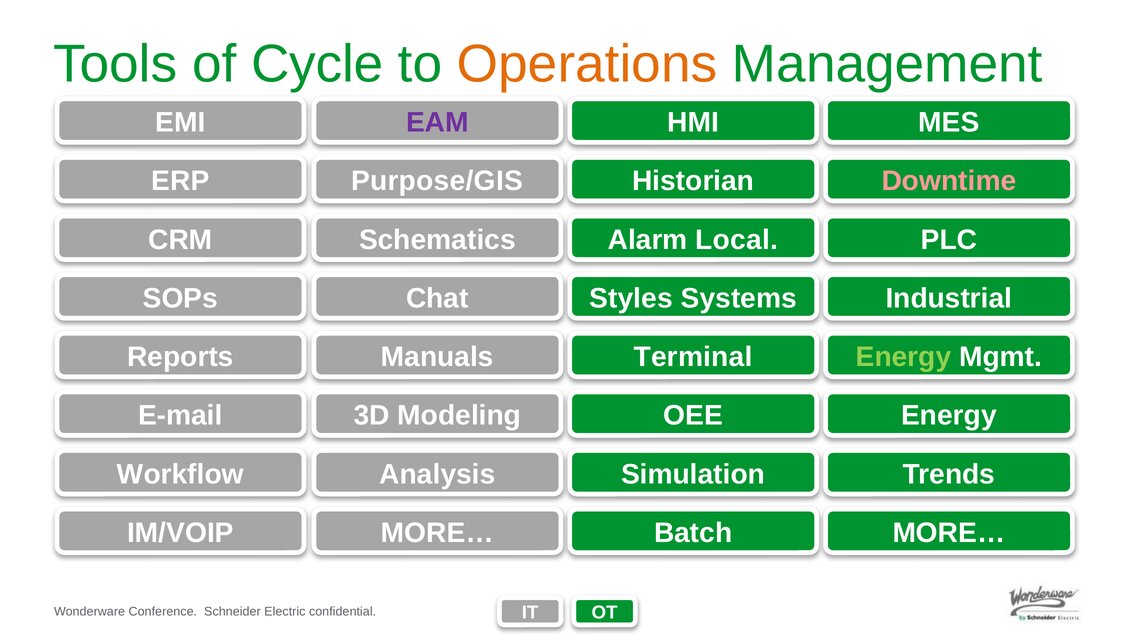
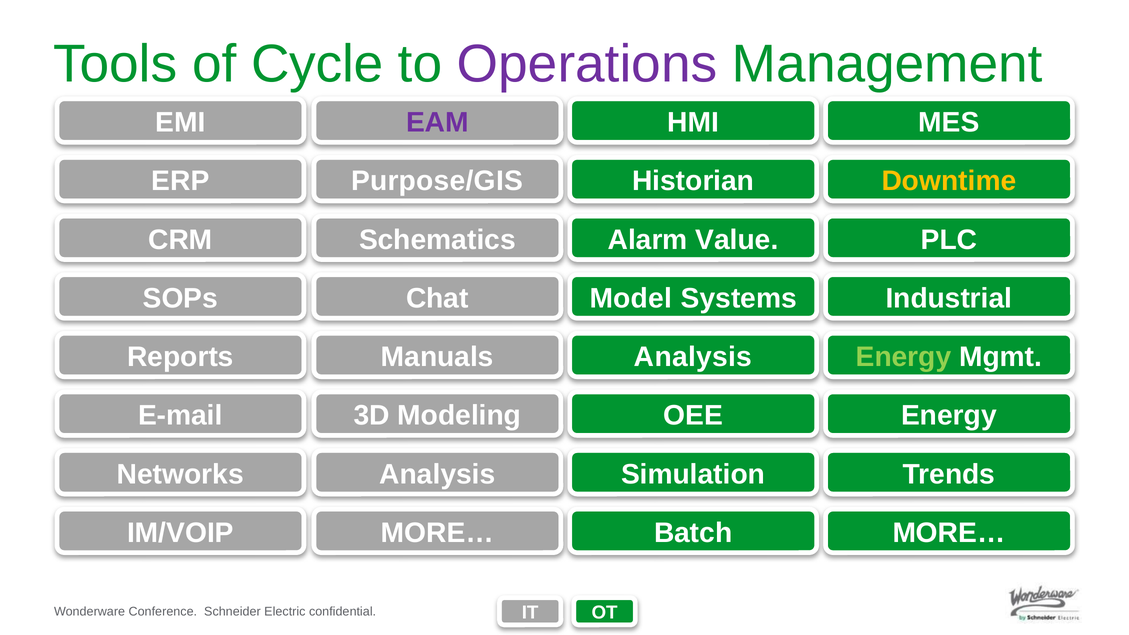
Operations colour: orange -> purple (587, 64)
Downtime colour: pink -> yellow (949, 181)
Local: Local -> Value (737, 240)
Styles: Styles -> Model (631, 298)
Manuals Terminal: Terminal -> Analysis (693, 357)
Workflow: Workflow -> Networks (180, 474)
